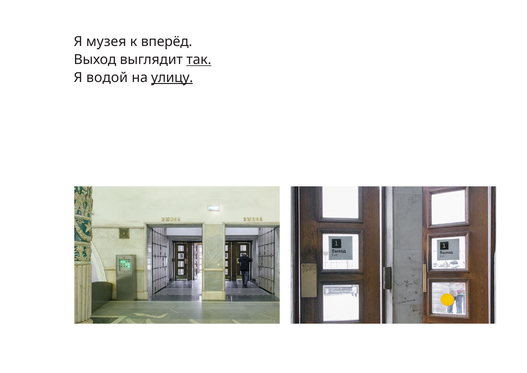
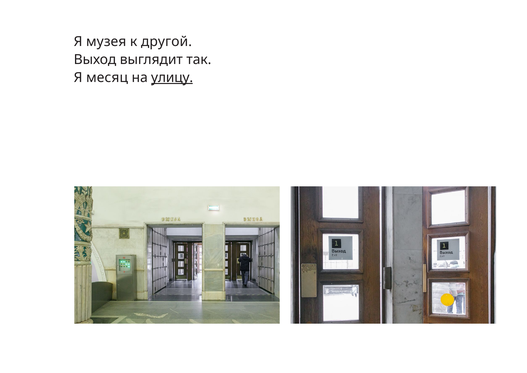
вперёд: вперёд -> другой (166, 42)
так underline: present -> none (199, 60)
водой: водой -> месяц (107, 77)
